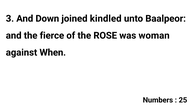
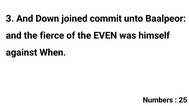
kindled: kindled -> commit (106, 19)
ROSE: ROSE -> EVEN (105, 36)
woman: woman -> himself (154, 36)
